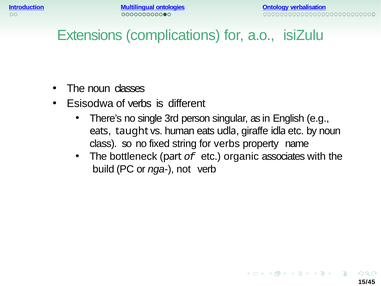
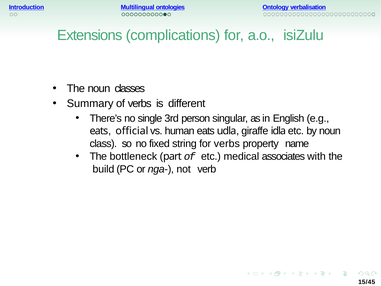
Esisodwa: Esisodwa -> Summary (90, 104)
taught: taught -> official (132, 131)
organic: organic -> medical (241, 156)
